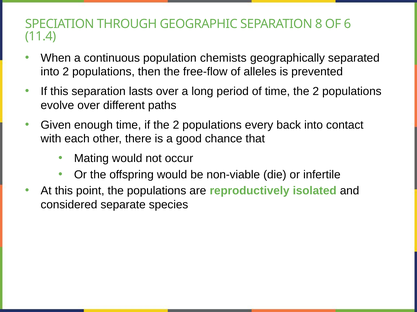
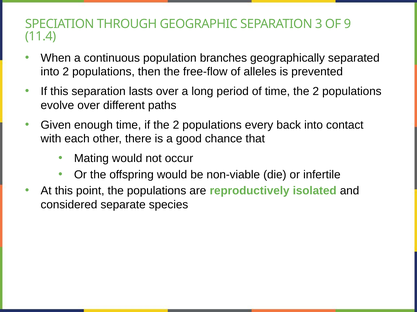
8: 8 -> 3 (319, 24)
6: 6 -> 9 (347, 24)
chemists: chemists -> branches (223, 58)
